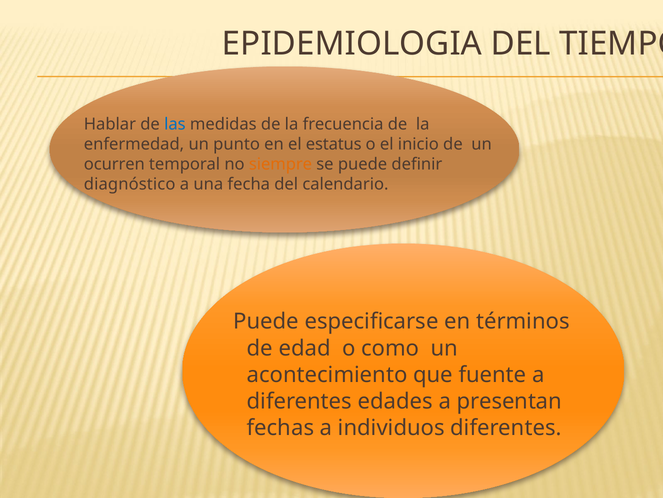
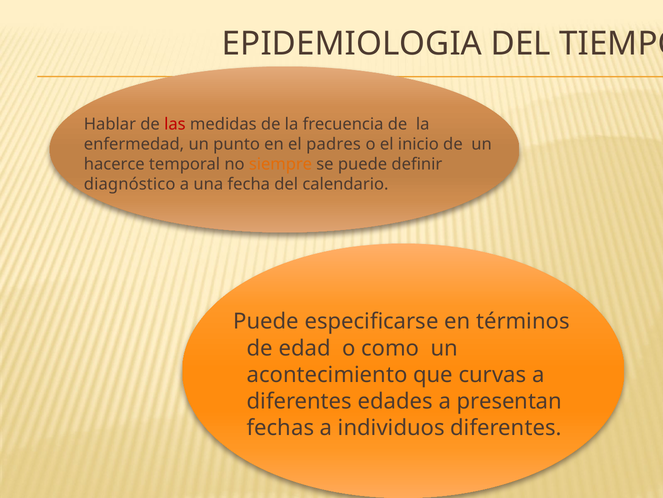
las colour: blue -> red (175, 124)
estatus: estatus -> padres (334, 144)
ocurren: ocurren -> hacerce (114, 164)
fuente: fuente -> curvas (492, 374)
